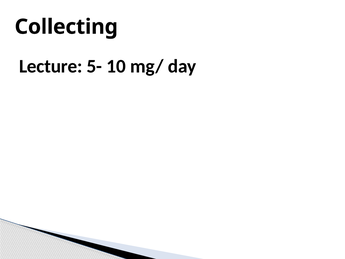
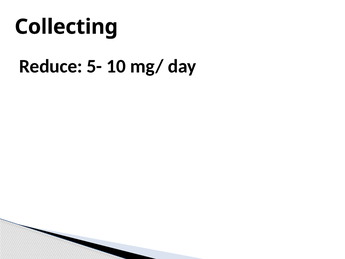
Lecture: Lecture -> Reduce (51, 66)
